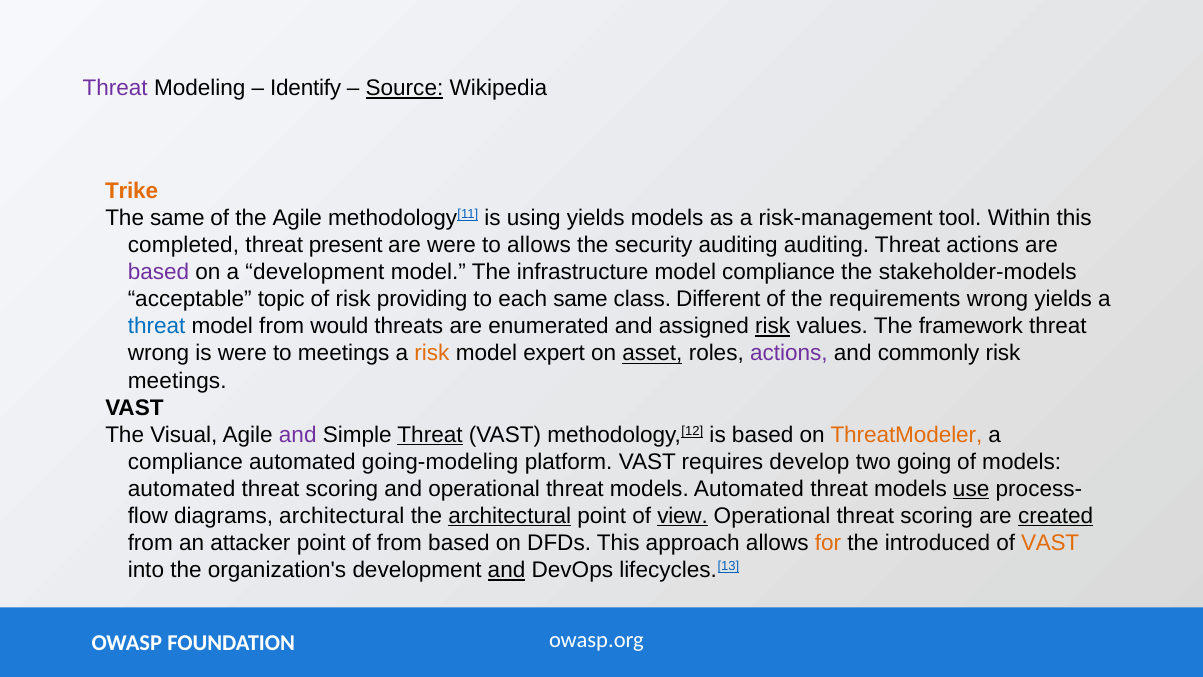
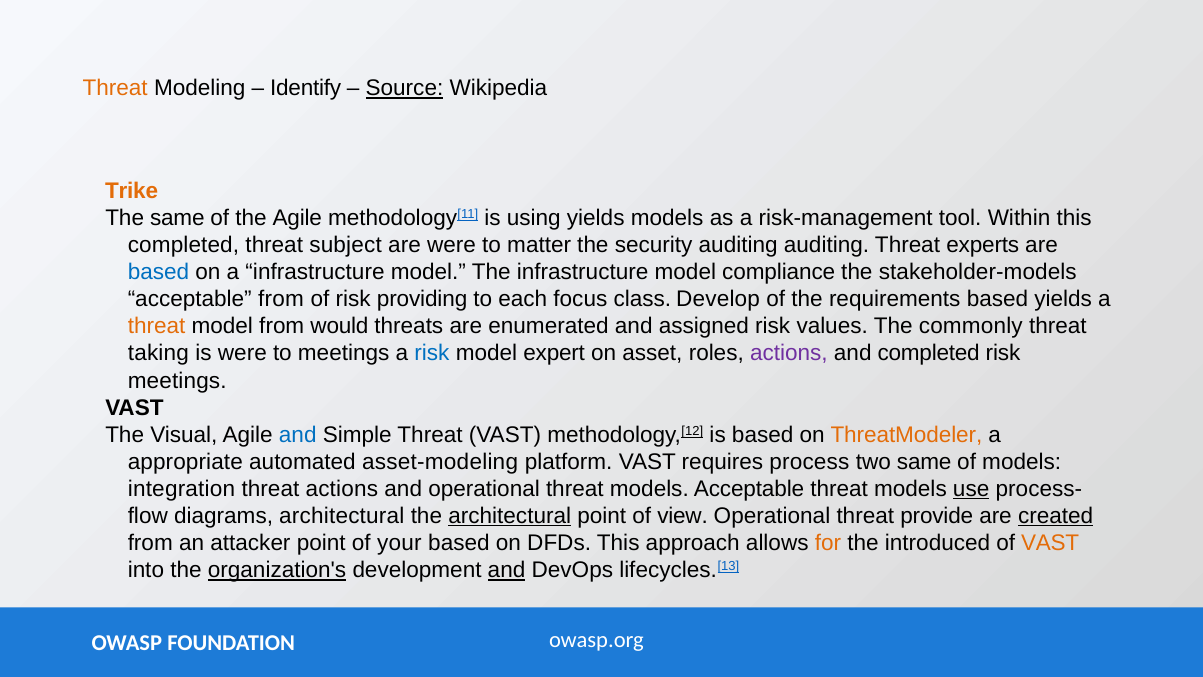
Threat colour: purple -> orange (115, 88)
present: present -> subject (346, 245)
to allows: allows -> matter (539, 245)
Threat actions: actions -> experts (983, 245)
based colour: purple -> blue (159, 272)
a development: development -> infrastructure (315, 272)
acceptable topic: topic -> from (281, 299)
each same: same -> focus (580, 299)
Different: Different -> Develop (718, 299)
requirements wrong: wrong -> based (997, 299)
threat colour: blue -> orange (157, 326)
risk underline: present -> none (773, 326)
framework: framework -> commonly (971, 326)
wrong: wrong -> taking (158, 353)
risk colour: orange -> blue (432, 353)
asset underline: present -> none (652, 353)
and commonly: commonly -> completed (929, 353)
and colour: purple -> blue (298, 435)
Threat underline: present -> none (430, 435)
compliance: compliance -> appropriate (185, 462)
going-modeling: going-modeling -> asset-modeling (440, 462)
develop: develop -> process (809, 462)
two going: going -> same (924, 462)
automated: automated -> integration (182, 489)
scoring: scoring -> actions (342, 489)
threat models Automated: Automated -> Acceptable (749, 489)
view underline: present -> none (683, 516)
Operational threat scoring: scoring -> provide (937, 516)
of from: from -> your (399, 543)
organization's underline: none -> present (277, 570)
